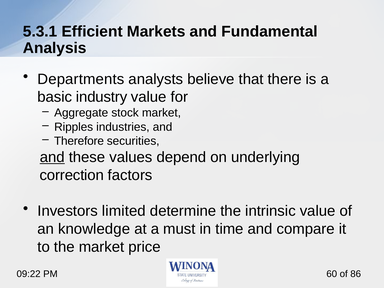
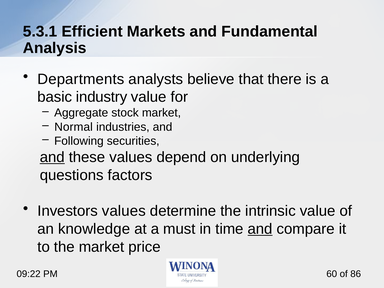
Ripples: Ripples -> Normal (74, 127)
Therefore: Therefore -> Following (79, 141)
correction: correction -> questions (72, 175)
Investors limited: limited -> values (124, 211)
and underline: none -> present (260, 229)
